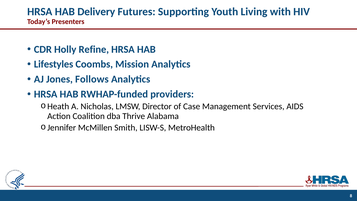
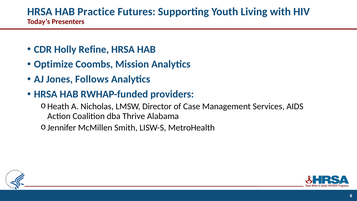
Delivery: Delivery -> Practice (96, 12)
Lifestyles: Lifestyles -> Optimize (54, 64)
